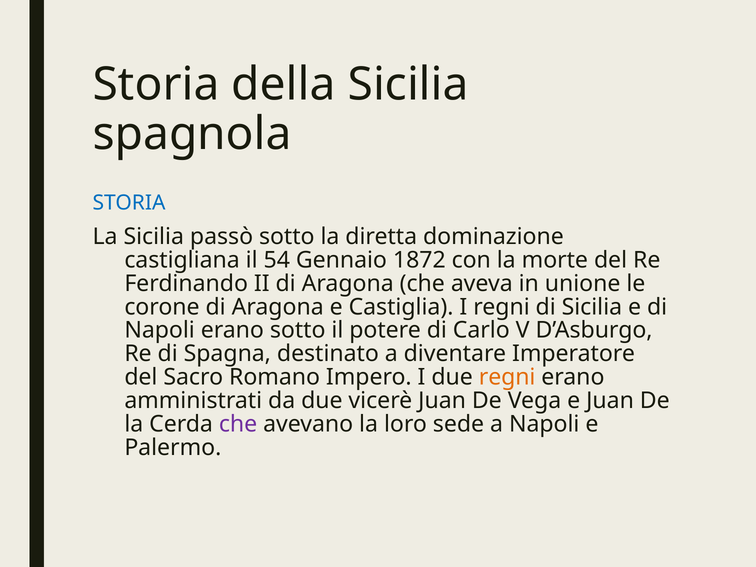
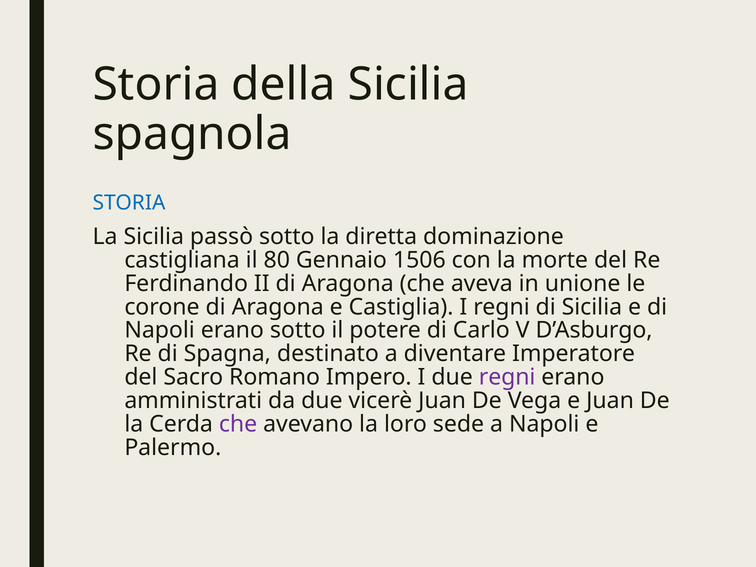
54: 54 -> 80 (277, 260)
1872: 1872 -> 1506 (419, 260)
regni colour: orange -> purple (507, 377)
